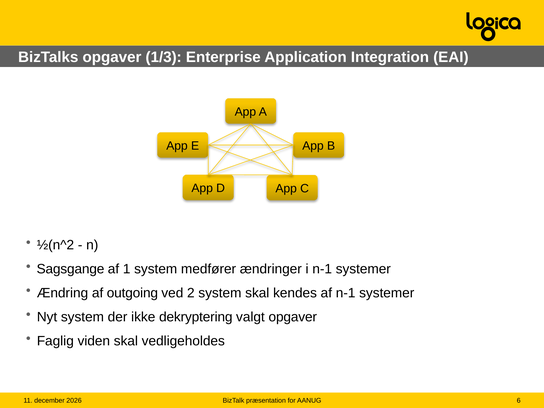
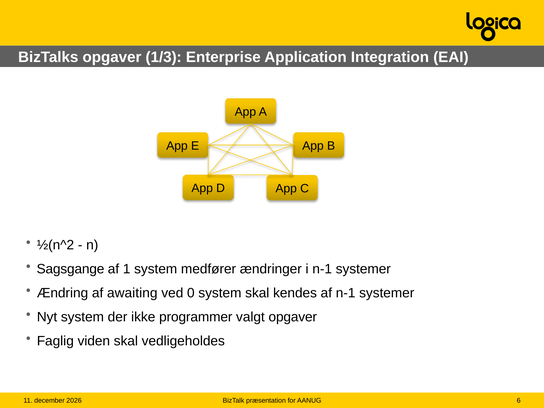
outgoing: outgoing -> awaiting (132, 293)
2: 2 -> 0 (191, 293)
dekryptering: dekryptering -> programmer (196, 317)
